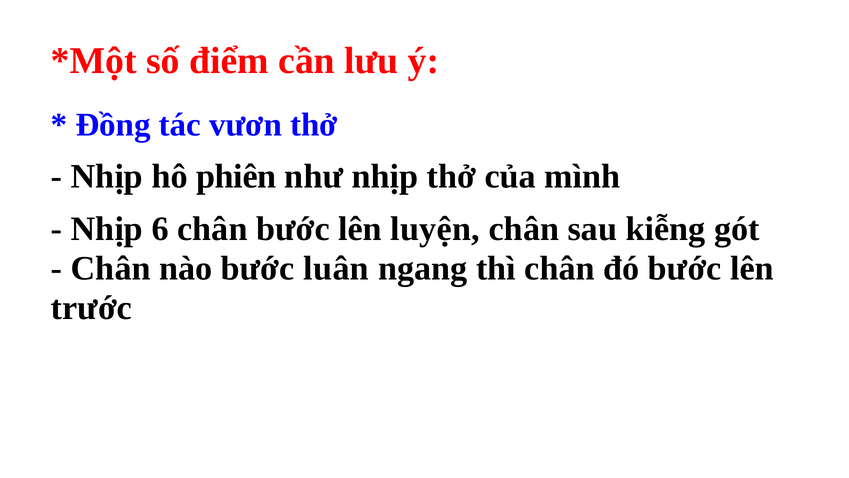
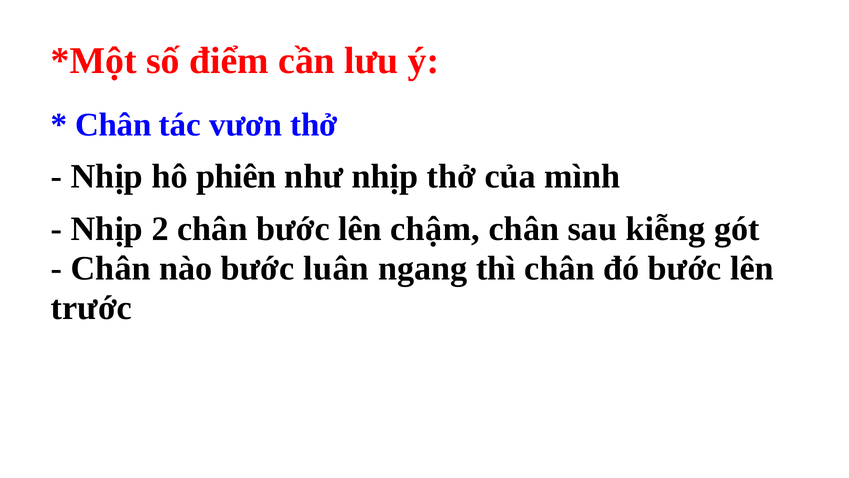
Đồng: Đồng -> Chân (113, 125)
6: 6 -> 2 (160, 229)
luyện: luyện -> chậm (435, 229)
